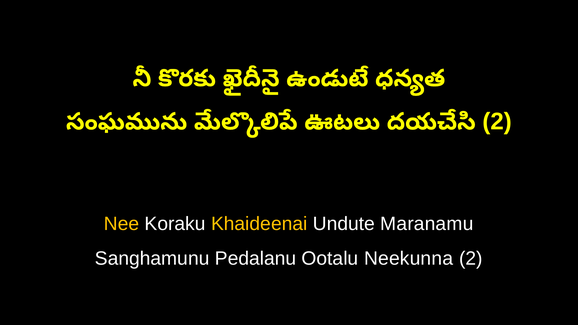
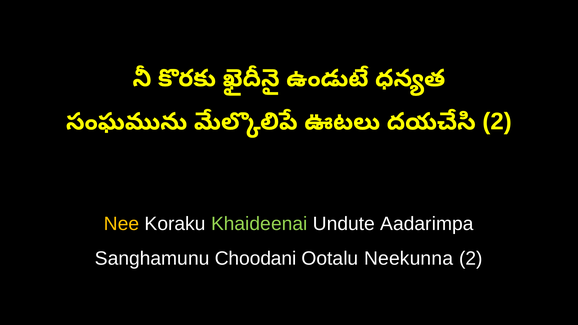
Khaideenai colour: yellow -> light green (259, 224)
Maranamu: Maranamu -> Aadarimpa (427, 224)
Pedalanu: Pedalanu -> Choodani (256, 259)
